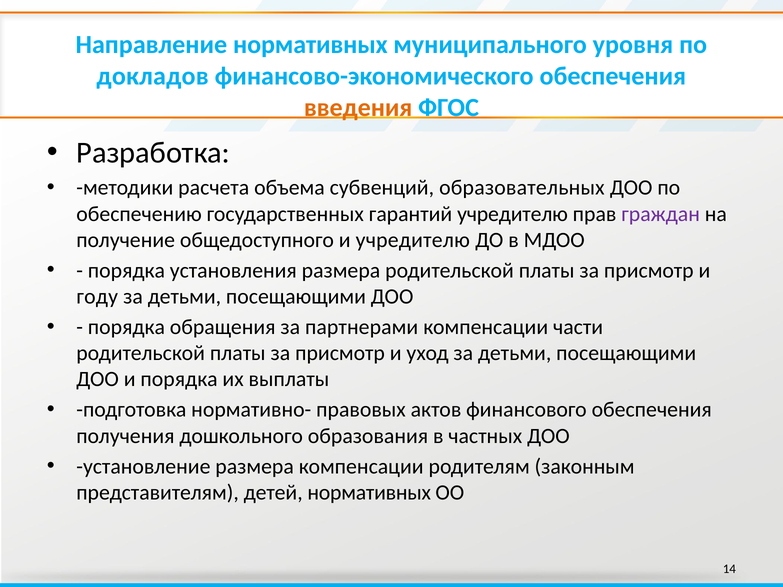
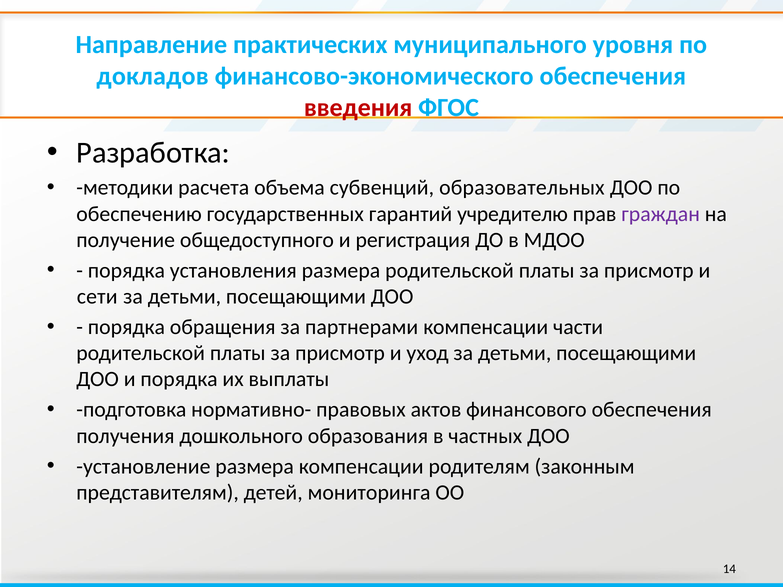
Направление нормативных: нормативных -> практических (310, 45)
введения colour: orange -> red (358, 108)
и учредителю: учредителю -> регистрация (413, 240)
году: году -> сети (97, 297)
детей нормативных: нормативных -> мониторинга (369, 493)
